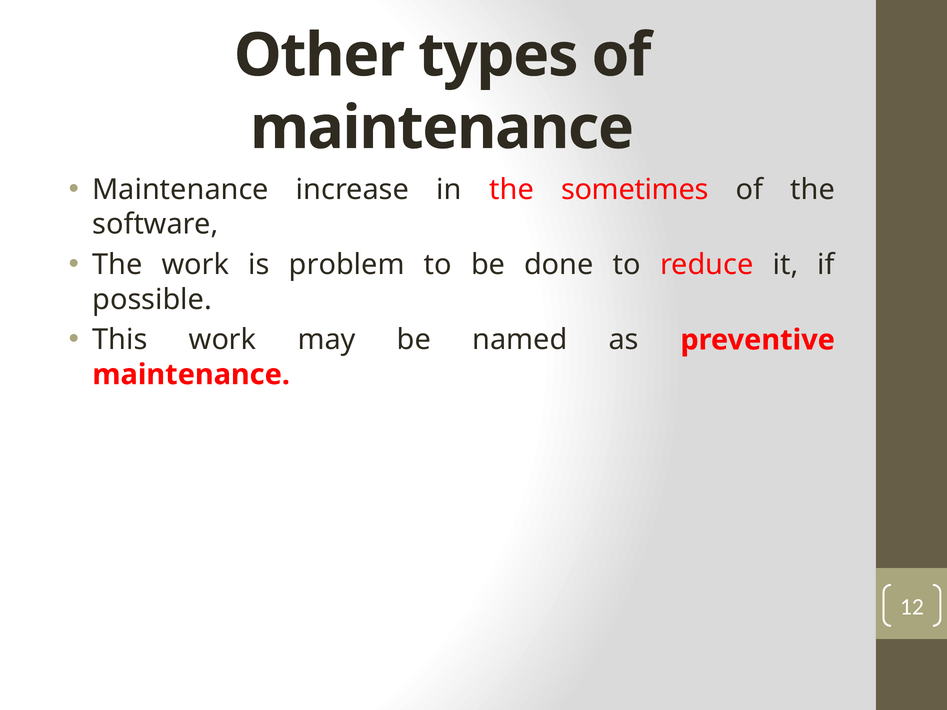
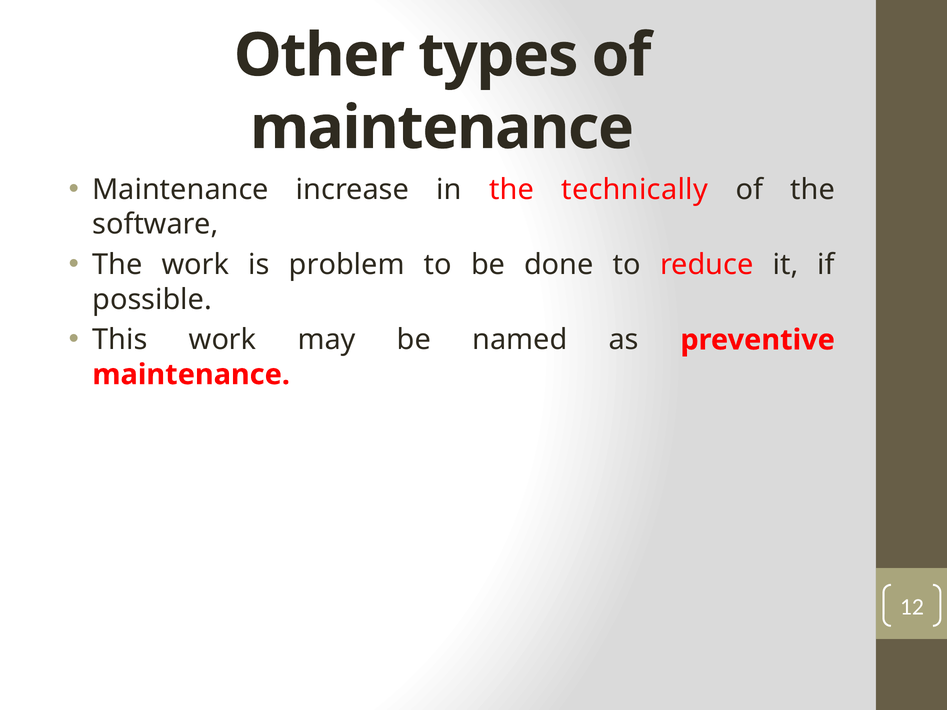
sometimes: sometimes -> technically (635, 190)
